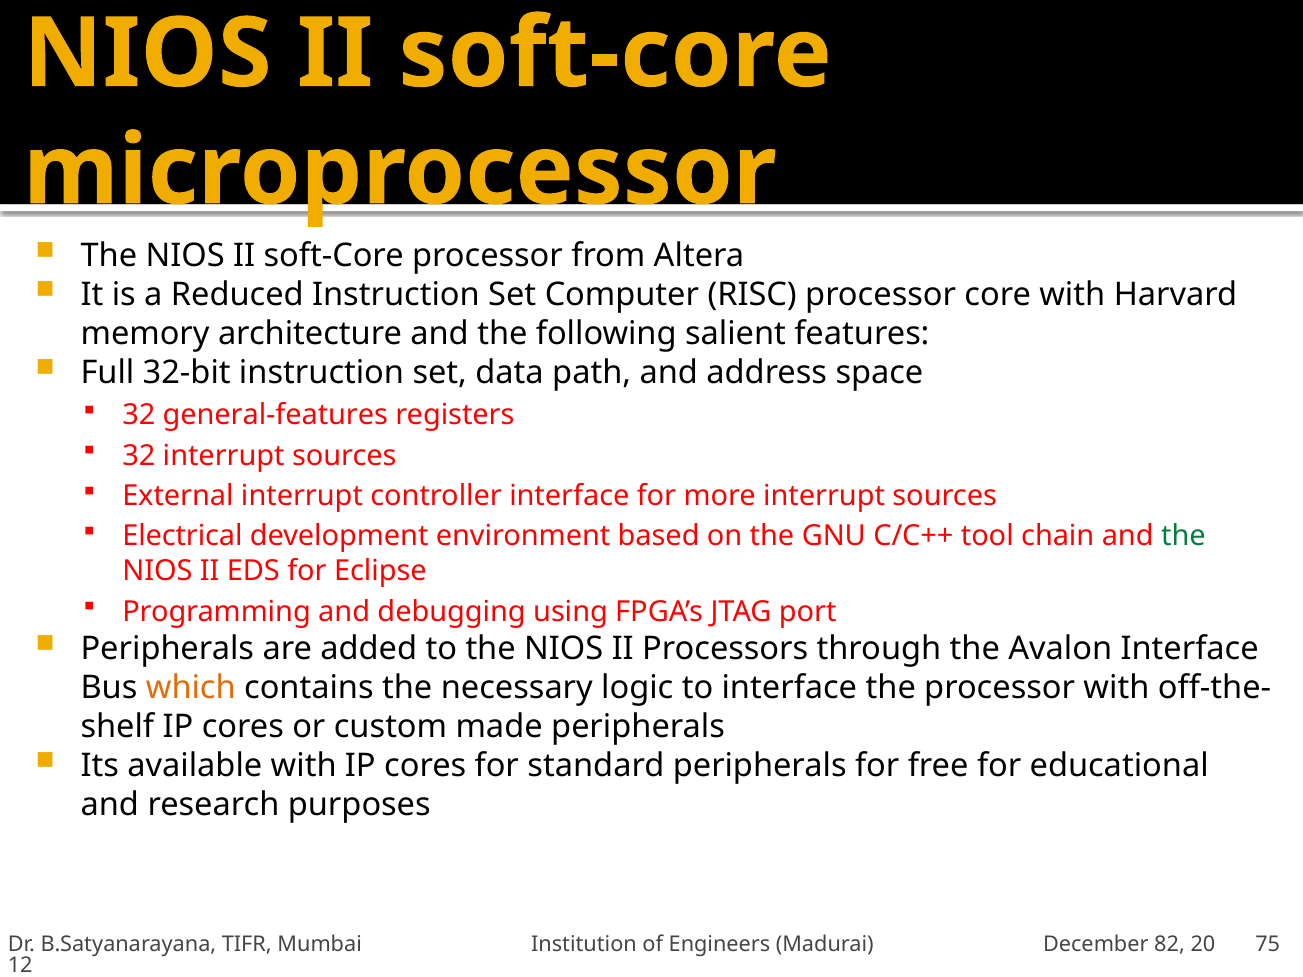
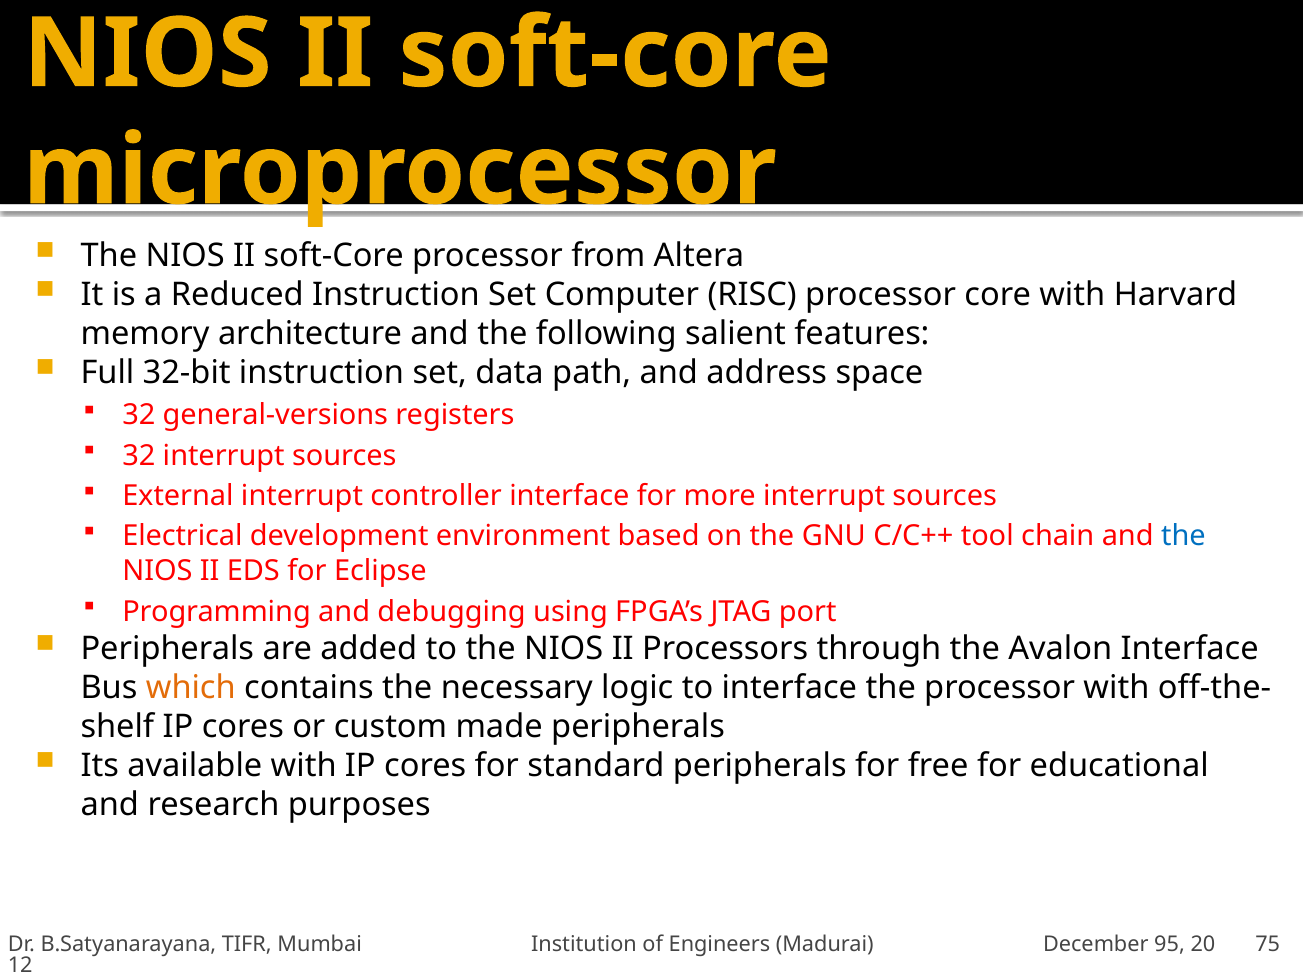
general-features: general-features -> general-versions (275, 415)
the colour: green -> blue (1183, 537)
82: 82 -> 95 (1169, 944)
